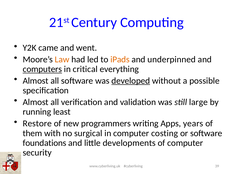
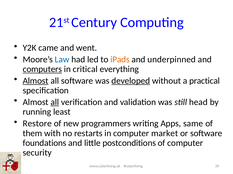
Law colour: orange -> blue (62, 60)
Almost underline: none -> present (36, 81)
possible: possible -> practical (205, 81)
all underline: none -> present (55, 103)
large: large -> head (198, 103)
years: years -> same (193, 124)
surgical: surgical -> restarts (88, 134)
costing: costing -> market (165, 134)
developments: developments -> postconditions (129, 144)
